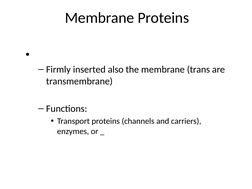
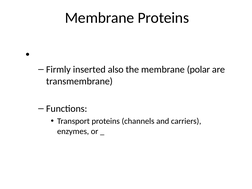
trans: trans -> polar (198, 69)
